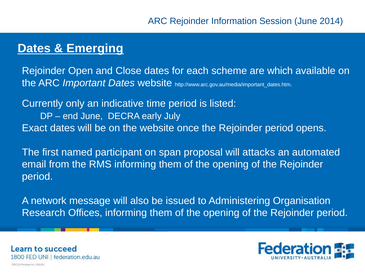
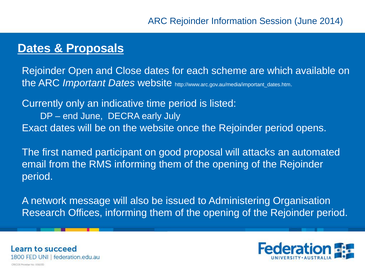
Emerging: Emerging -> Proposals (95, 49)
span: span -> good (170, 153)
